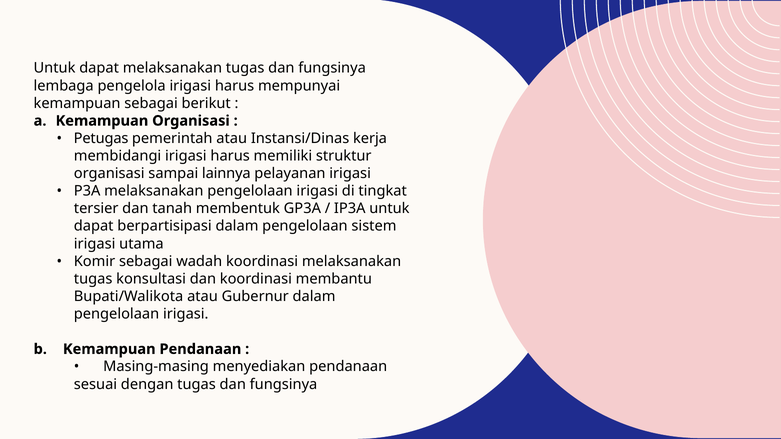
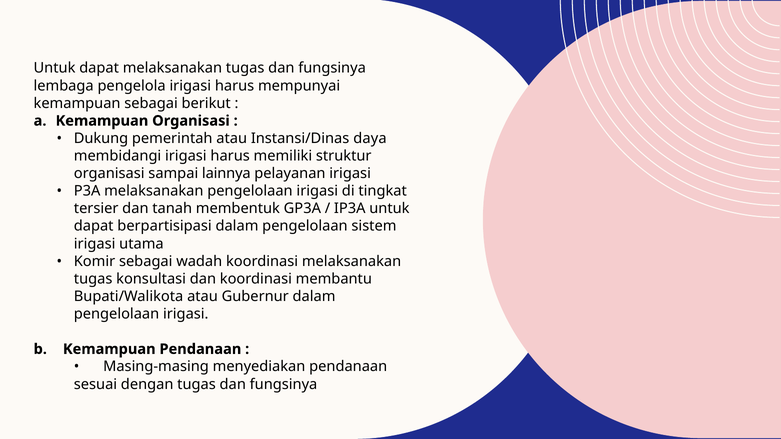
Petugas: Petugas -> Dukung (101, 138)
kerja: kerja -> daya (370, 138)
